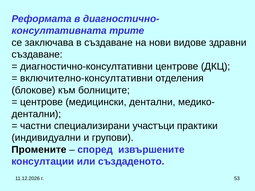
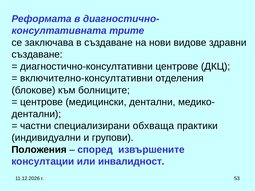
участъци: участъци -> обхваща (153, 126)
Промените: Промените -> Положения (39, 150)
създаденото: създаденото -> инвалидност (131, 162)
